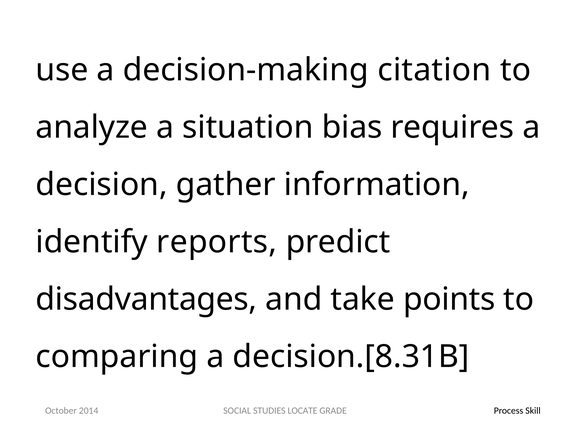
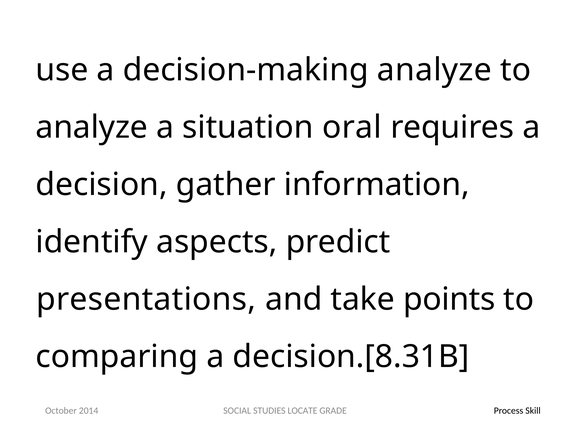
decision-making citation: citation -> analyze (434, 70)
bias: bias -> oral (352, 128)
reports: reports -> aspects (217, 242)
disadvantages: disadvantages -> presentations (146, 300)
